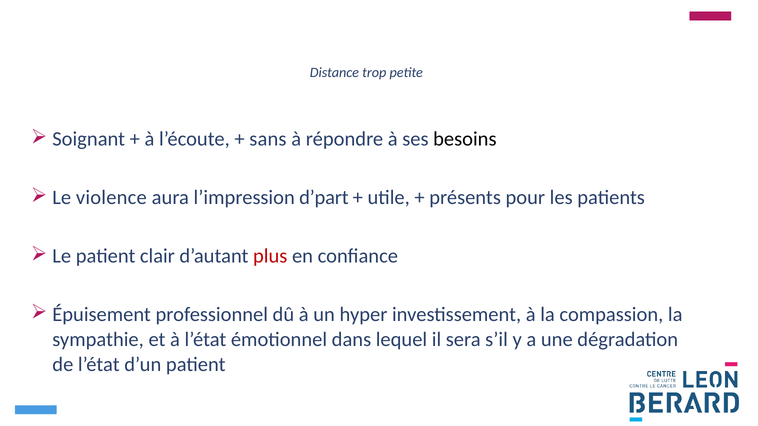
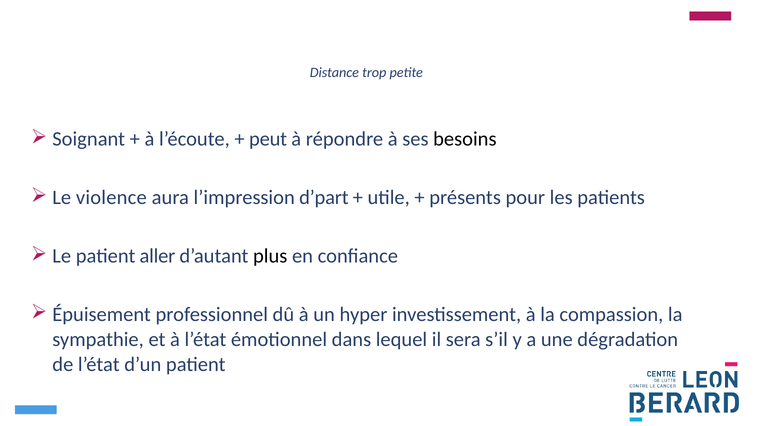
sans: sans -> peut (268, 139)
clair: clair -> aller (157, 256)
plus colour: red -> black (270, 256)
